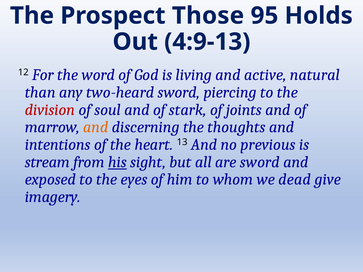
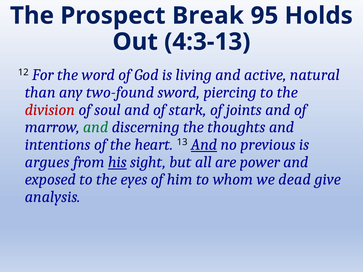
Those: Those -> Break (208, 16)
4:9-13: 4:9-13 -> 4:3-13 (207, 42)
two-heard: two-heard -> two-found (120, 92)
and colour: orange -> green (96, 127)
And underline: none -> present (204, 145)
stream: stream -> argues (47, 162)
are sword: sword -> power (260, 162)
imagery: imagery -> analysis (53, 197)
